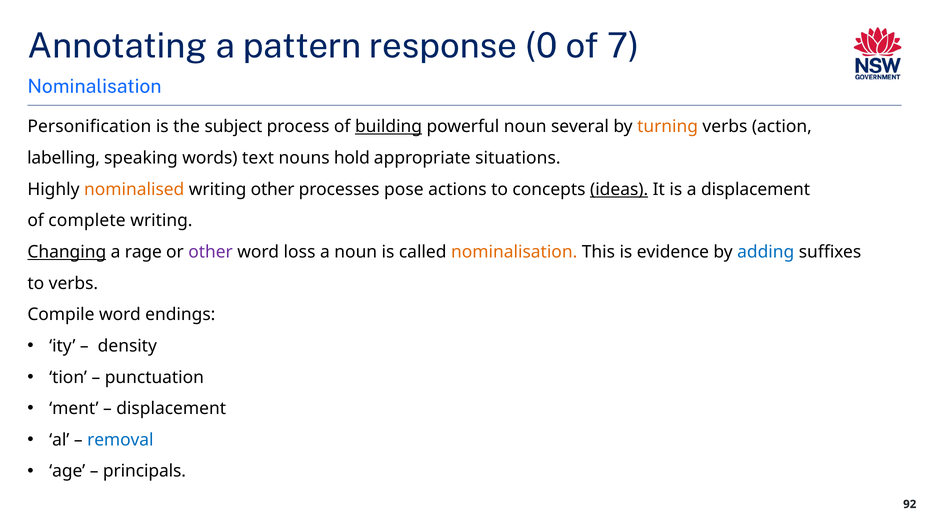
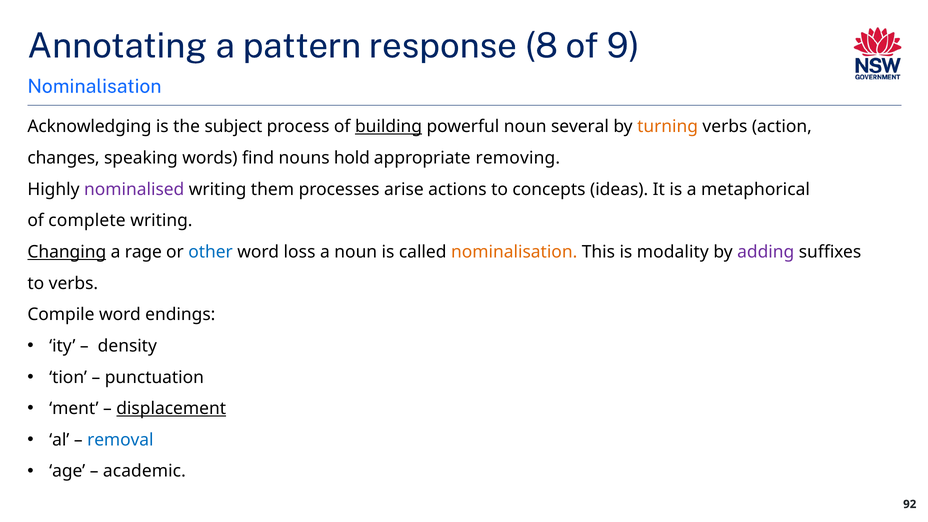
0: 0 -> 8 (542, 46)
7: 7 -> 9 (623, 46)
Personification: Personification -> Acknowledging (89, 127)
labelling: labelling -> changes (64, 158)
text: text -> find (258, 158)
situations: situations -> removing (518, 158)
nominalised colour: orange -> purple (134, 189)
writing other: other -> them (272, 189)
pose: pose -> arise (404, 189)
ideas underline: present -> none (619, 189)
a displacement: displacement -> metaphorical (756, 189)
other colour: purple -> blue (211, 252)
evidence: evidence -> modality (673, 252)
adding colour: blue -> purple (766, 252)
displacement underline: none -> present (171, 409)
principals: principals -> academic (144, 471)
